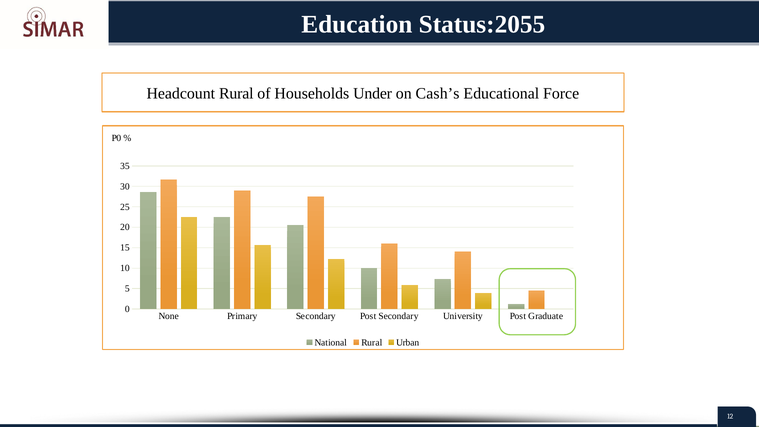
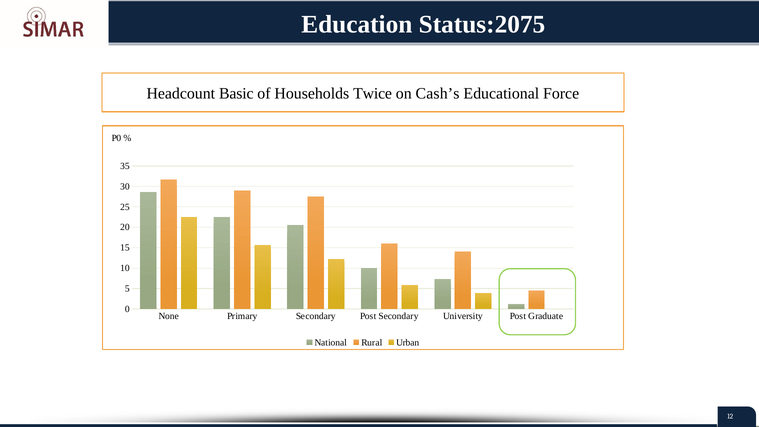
Status:2055: Status:2055 -> Status:2075 (482, 25)
Headcount Rural: Rural -> Basic (236, 93)
Under: Under -> Twice (373, 93)
